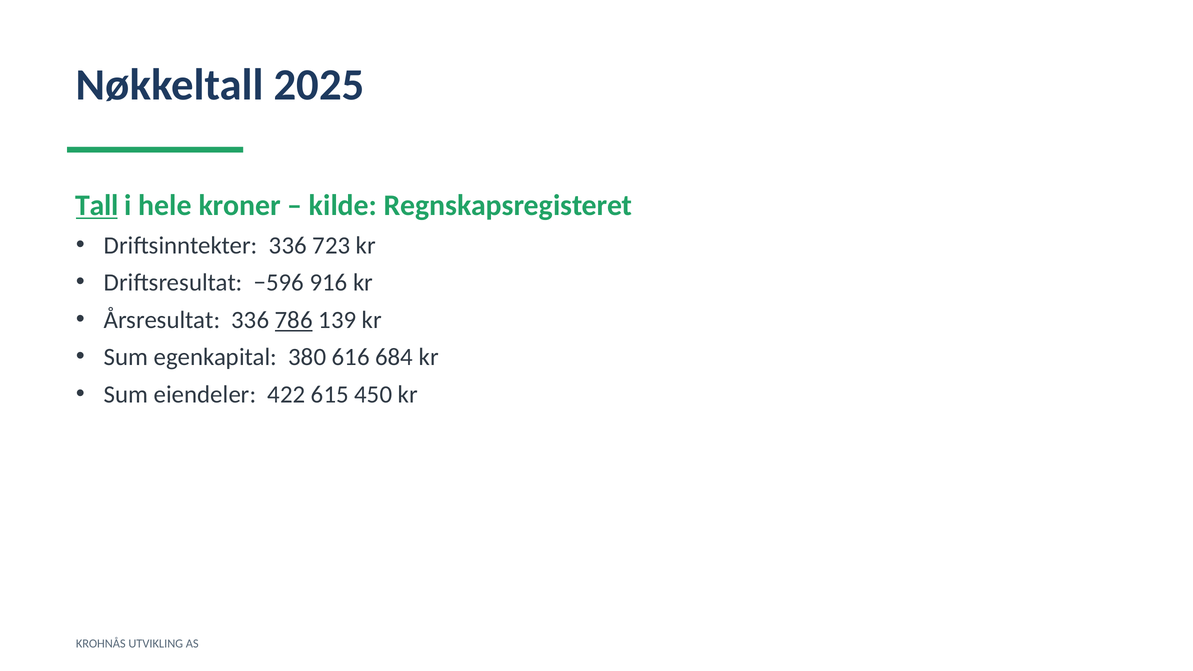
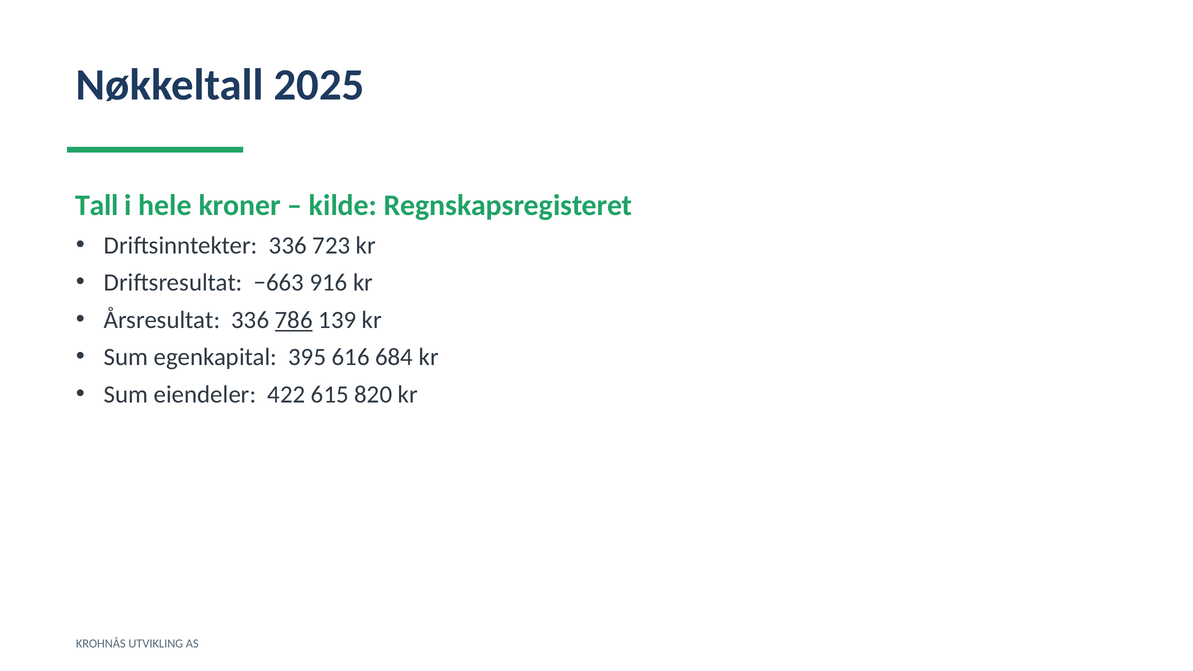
Tall underline: present -> none (97, 205)
−596: −596 -> −663 (279, 283)
380: 380 -> 395 (307, 357)
450: 450 -> 820 (373, 395)
